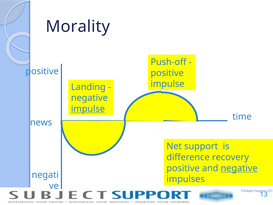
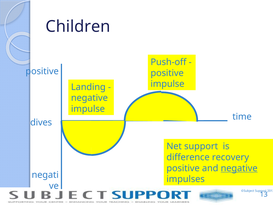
Morality: Morality -> Children (78, 26)
impulse underline: present -> none (88, 109)
news: news -> dives (41, 122)
